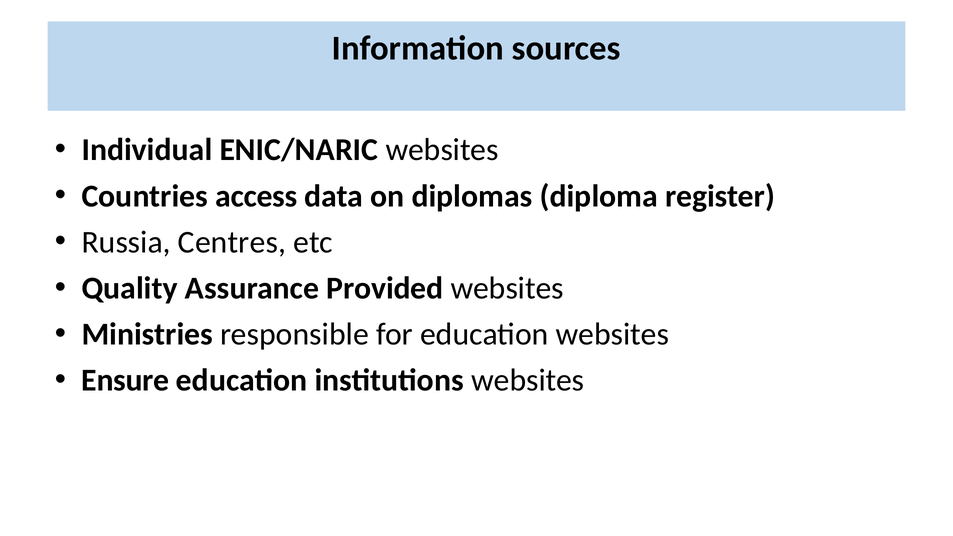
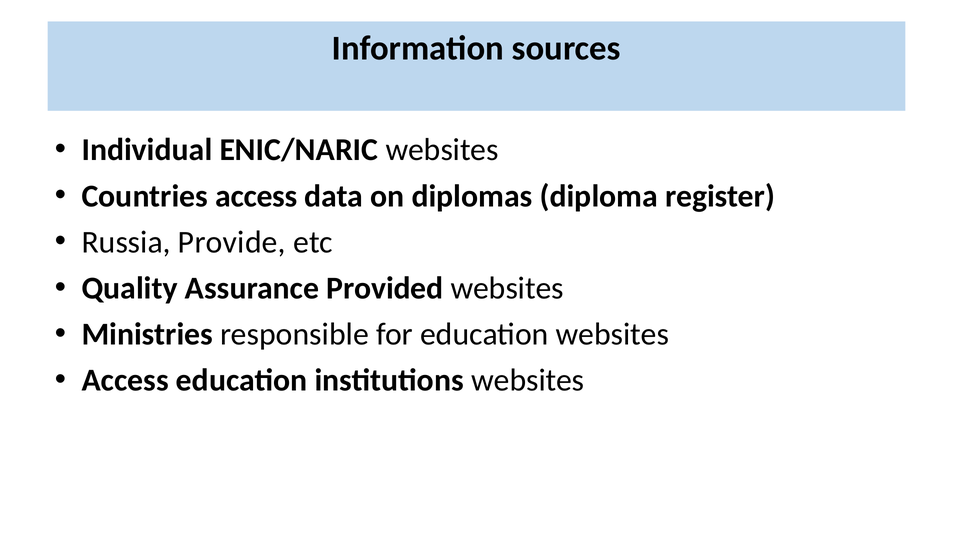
Centres: Centres -> Provide (232, 242)
Ensure: Ensure -> Access (125, 380)
